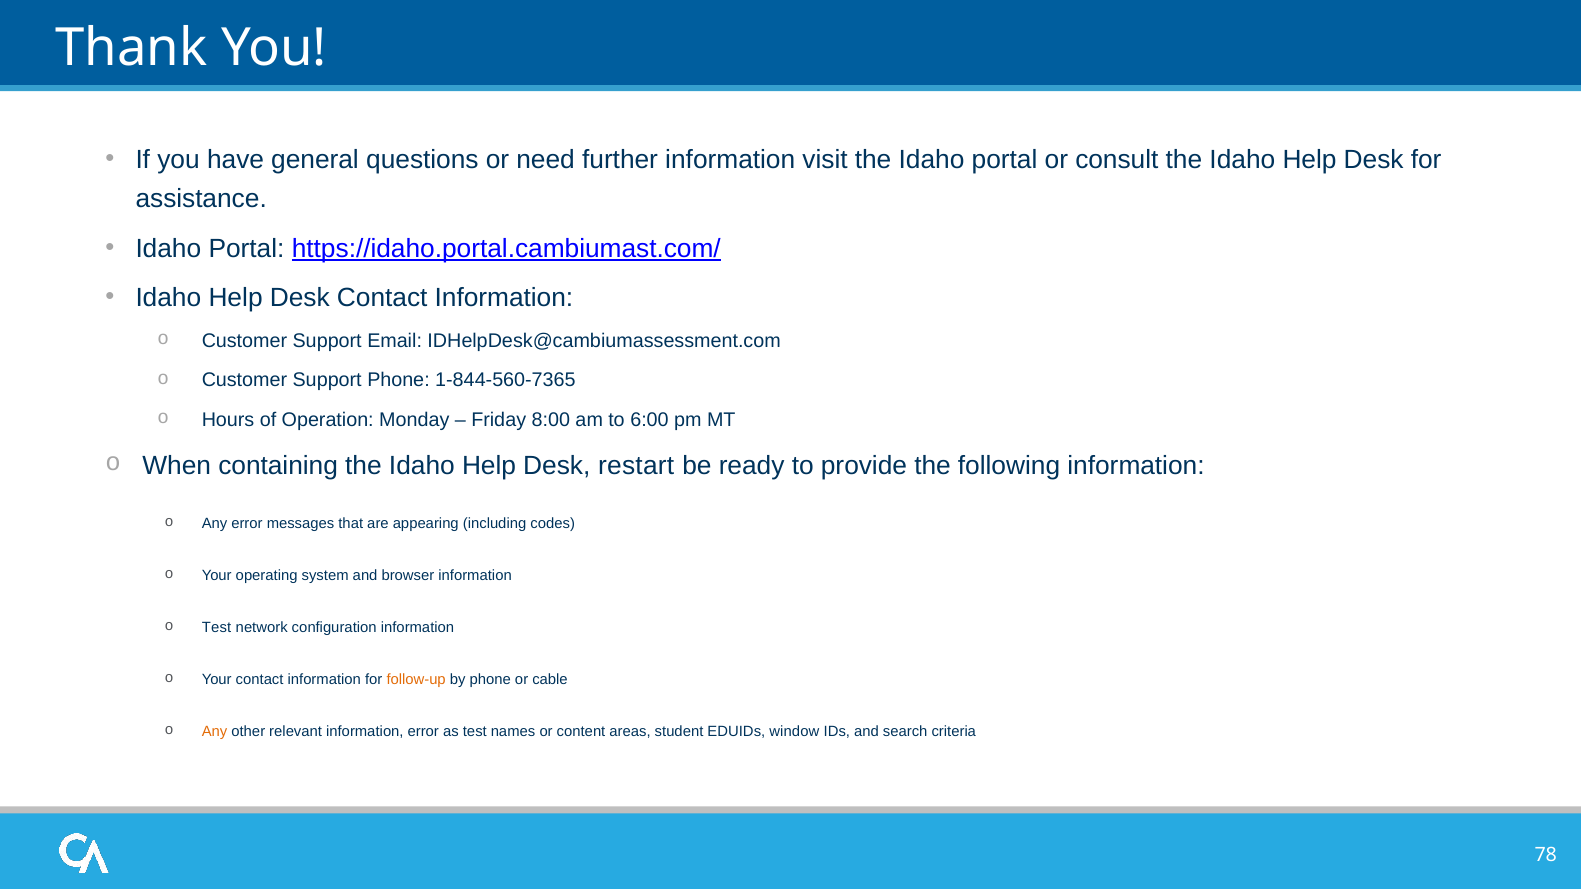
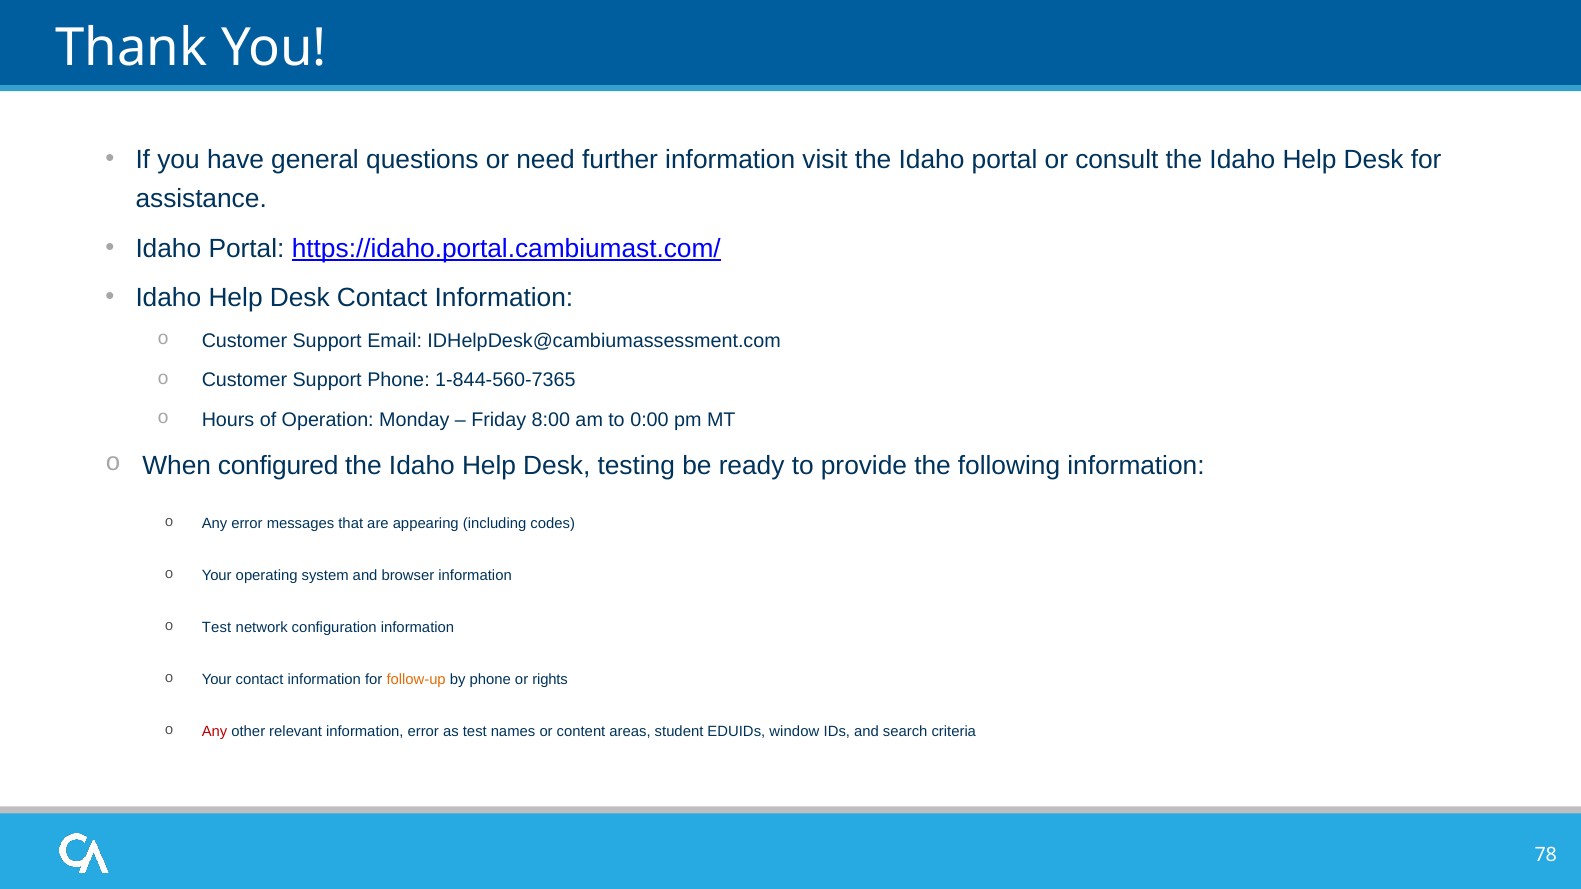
6:00: 6:00 -> 0:00 (649, 420)
containing: containing -> configured (278, 466)
restart: restart -> testing (636, 466)
cable: cable -> rights (550, 680)
Any colour: orange -> red (214, 732)
